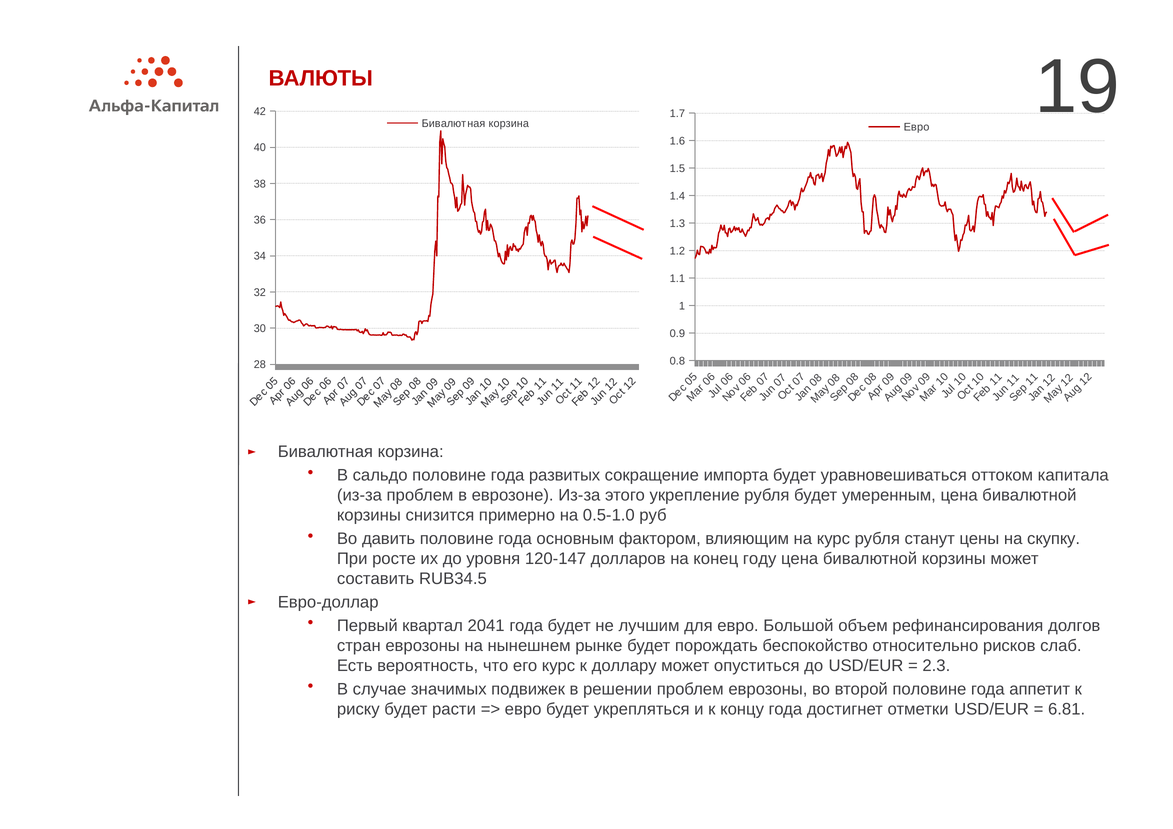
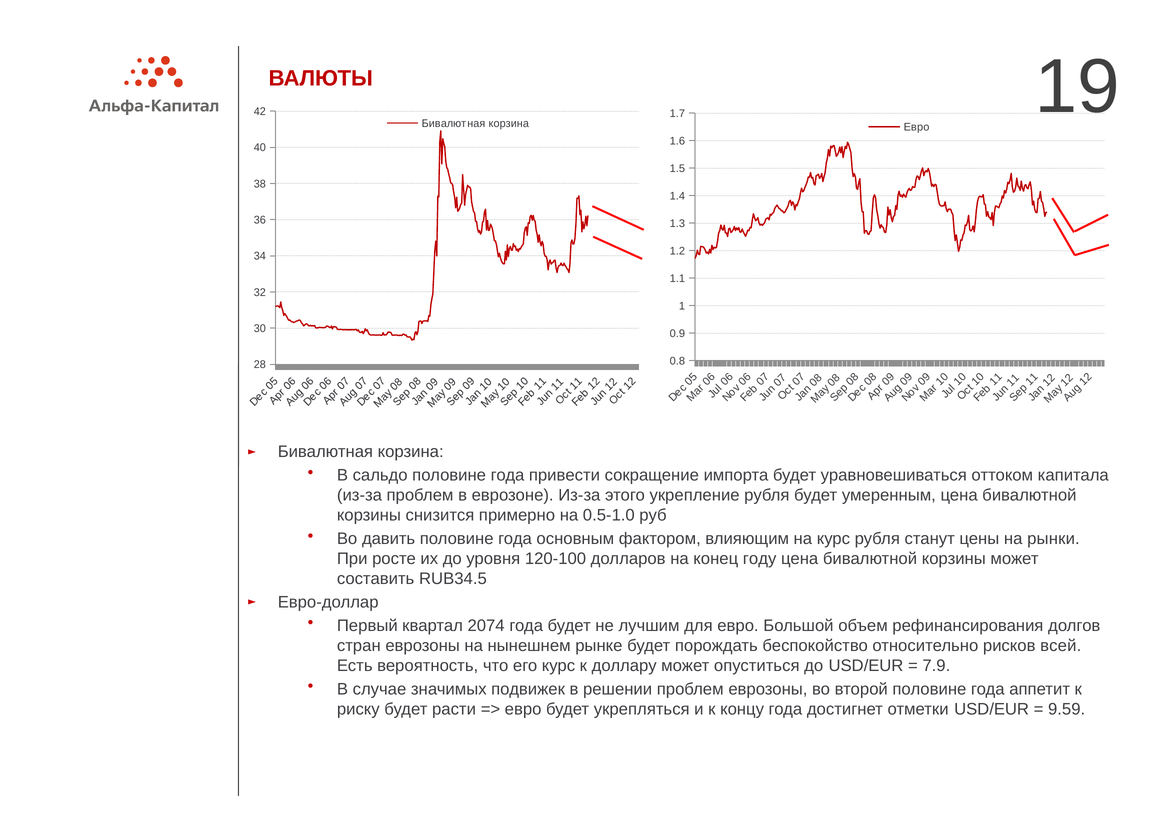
развитых: развитых -> привести (564, 475)
скупку: скупку -> рынки (1053, 539)
120-147: 120-147 -> 120-100 (556, 559)
2041: 2041 -> 2074 (486, 626)
слаб: слаб -> всей (1061, 646)
2.3: 2.3 -> 7.9 (936, 666)
6.81: 6.81 -> 9.59 (1067, 710)
